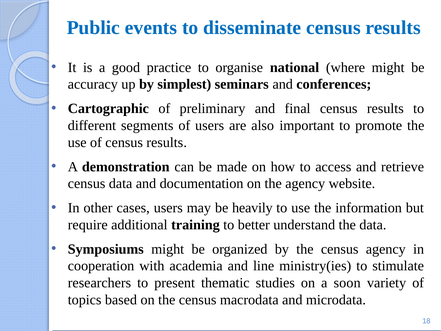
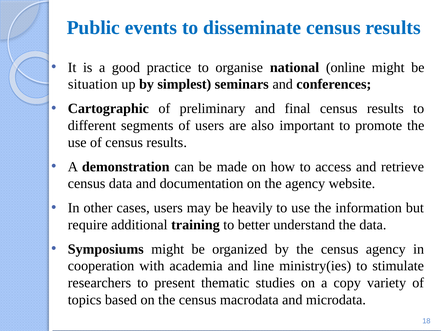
where: where -> online (346, 67)
accuracy: accuracy -> situation (93, 84)
soon: soon -> copy (347, 283)
